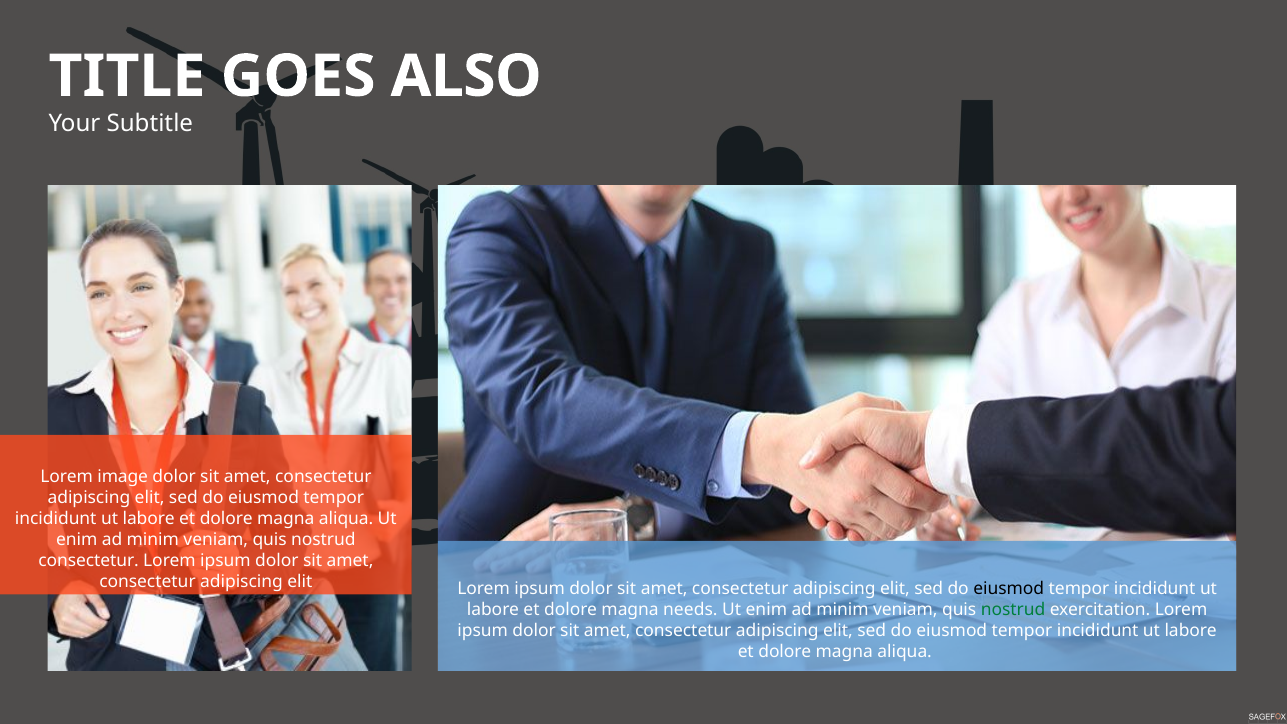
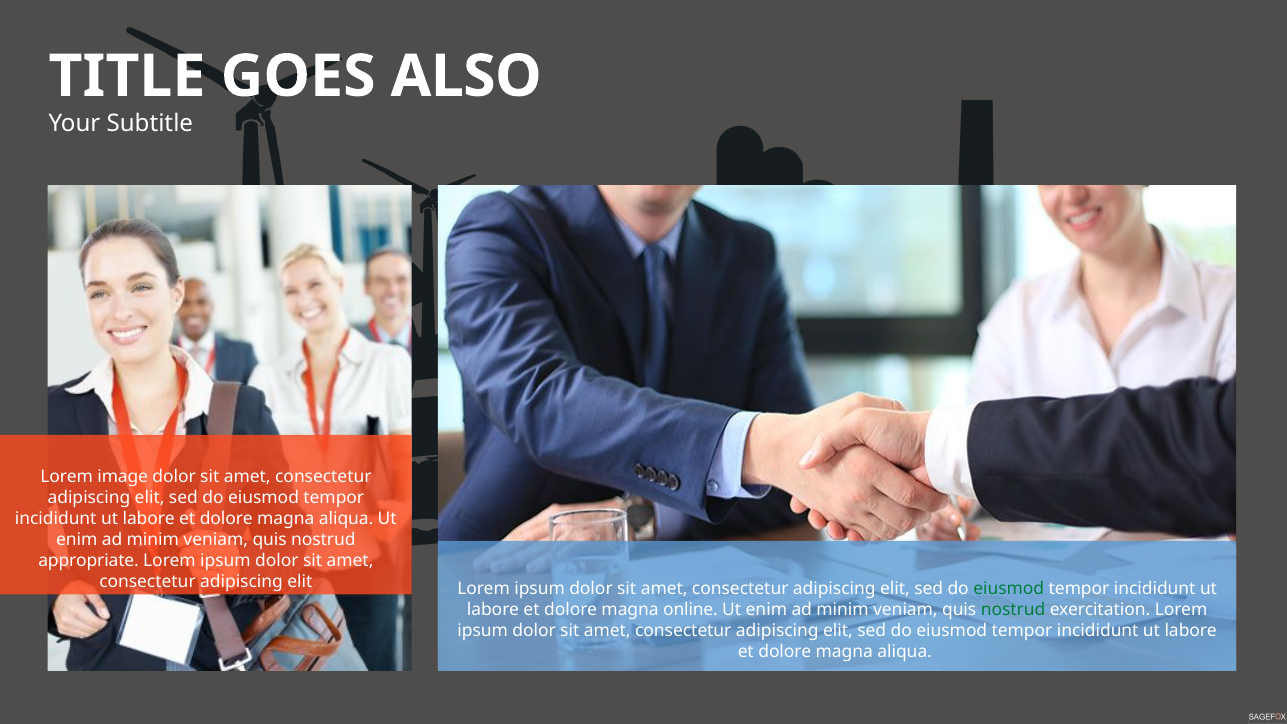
consectetur: consectetur -> appropriate (89, 560)
eiusmod colour: black -> green (1009, 589)
needs: needs -> online (690, 610)
